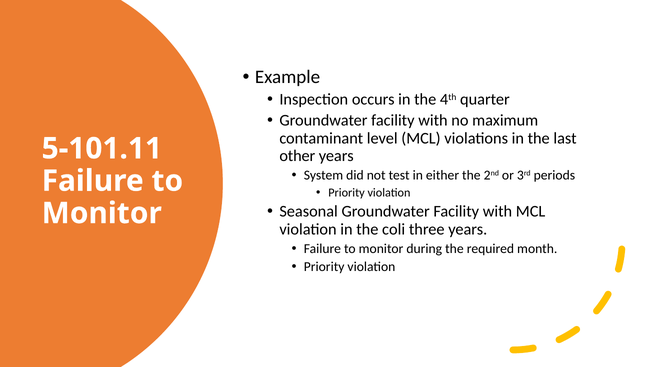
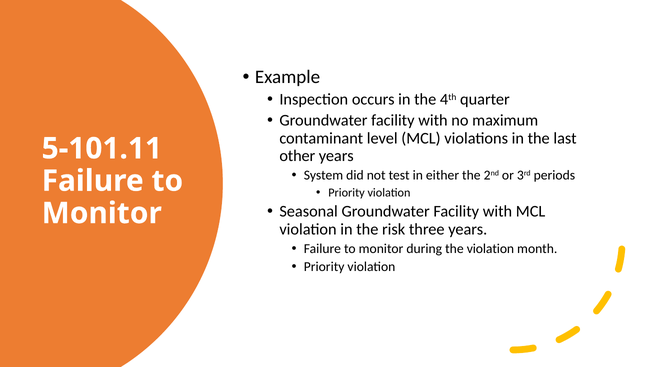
coli: coli -> risk (394, 229)
the required: required -> violation (490, 249)
